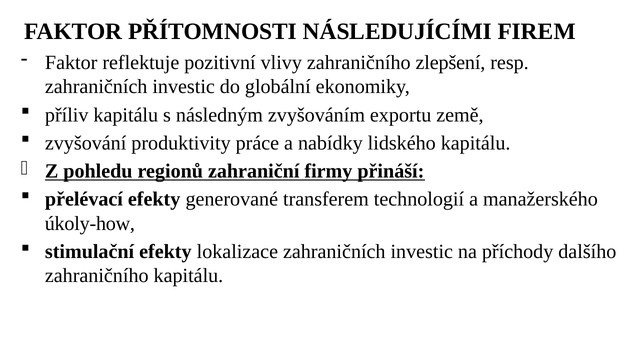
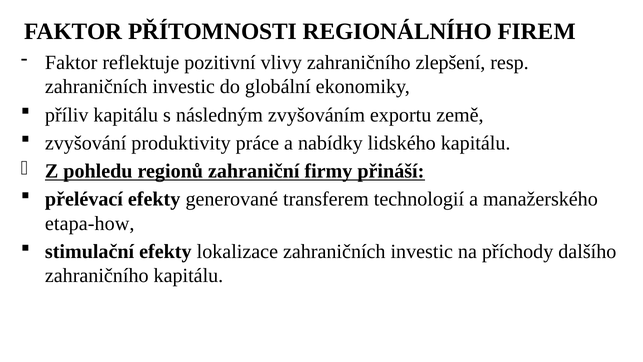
NÁSLEDUJÍCÍMI: NÁSLEDUJÍCÍMI -> REGIONÁLNÍHO (397, 31)
úkoly-how: úkoly-how -> etapa-how (90, 223)
